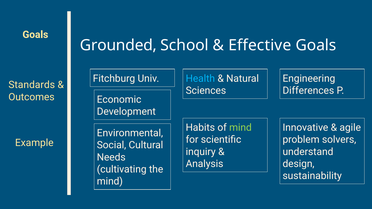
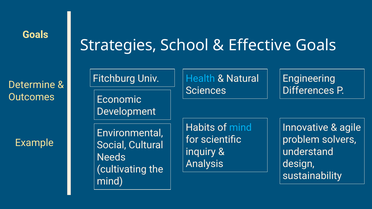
Grounded: Grounded -> Strategies (118, 45)
Standards: Standards -> Determine (32, 85)
mind colour: light green -> light blue (240, 128)
